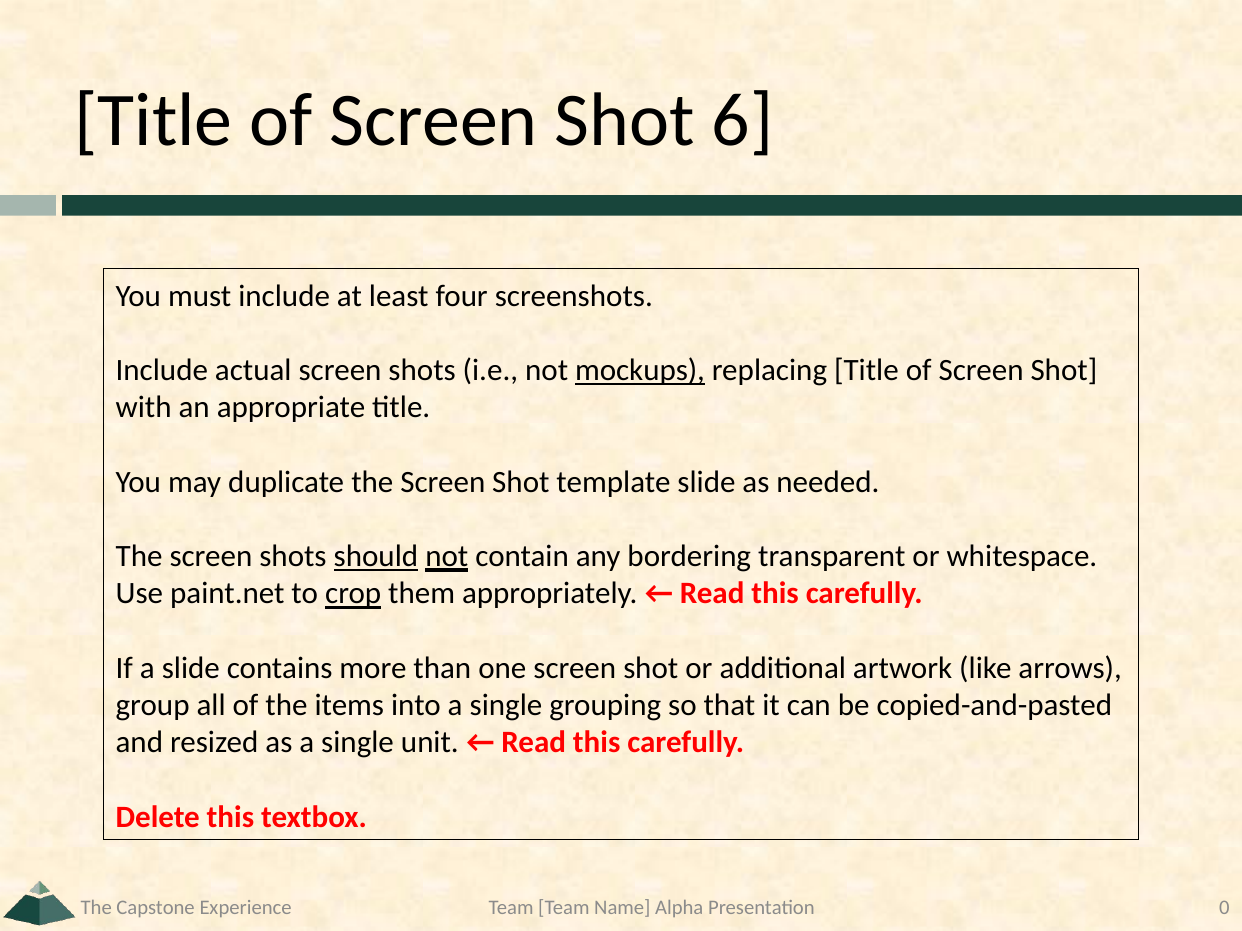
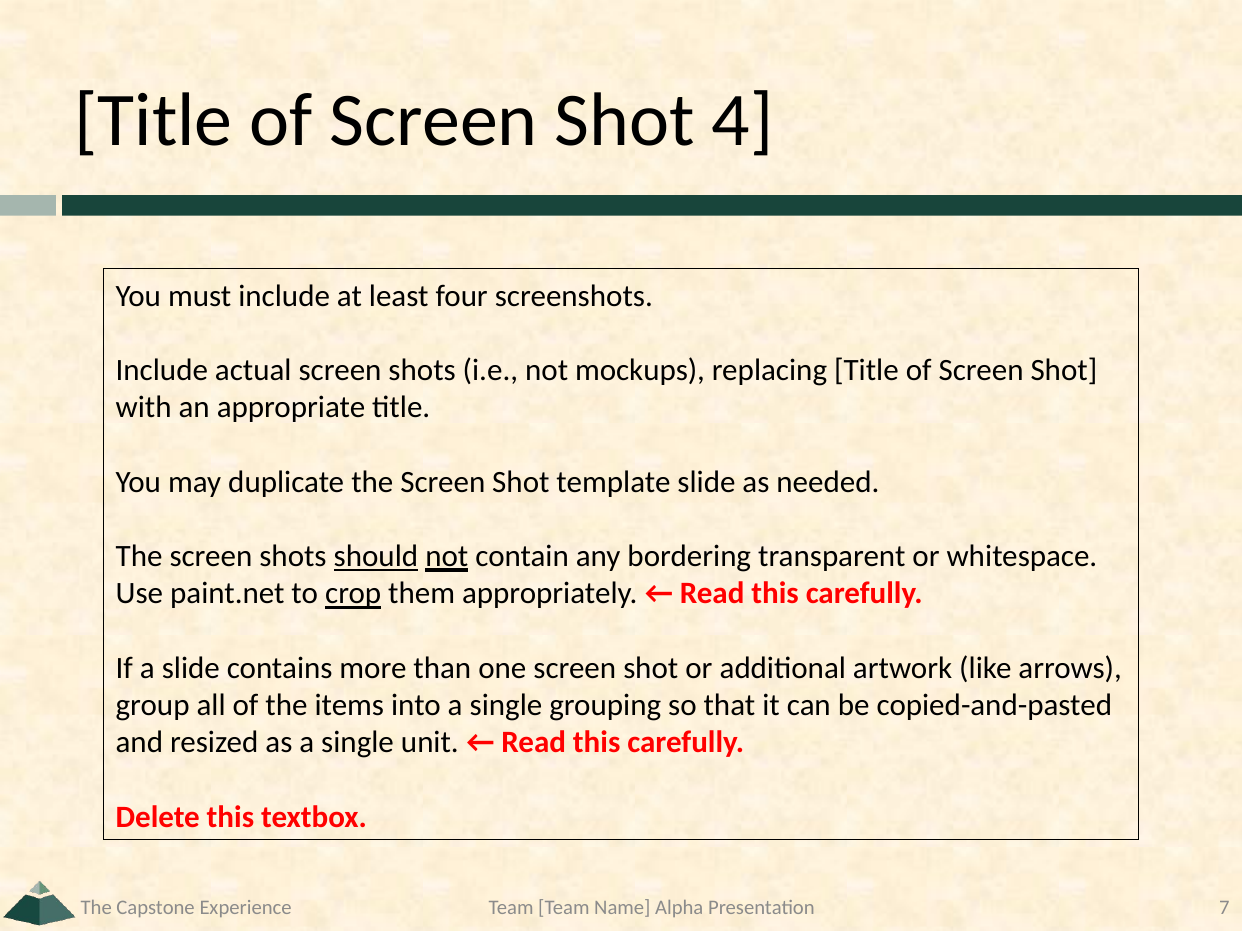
6: 6 -> 4 (743, 120)
mockups underline: present -> none (640, 370)
0: 0 -> 7 (1224, 908)
